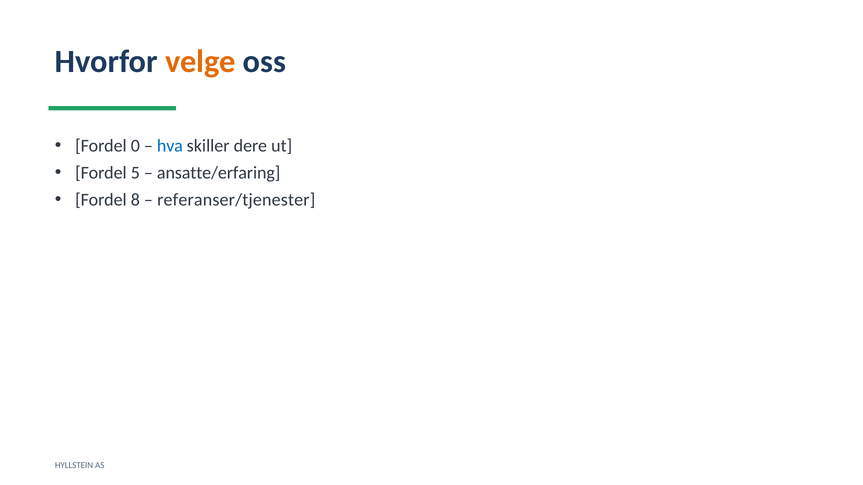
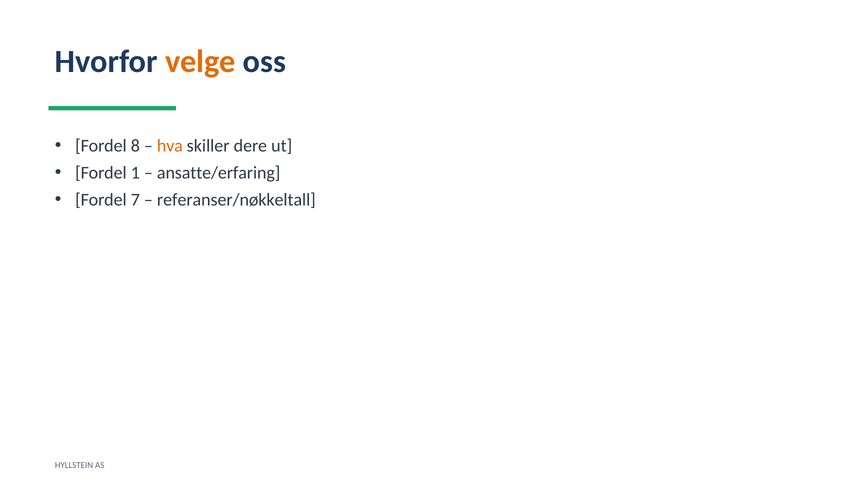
0: 0 -> 8 (135, 146)
hva colour: blue -> orange (170, 146)
5: 5 -> 1 (135, 173)
8: 8 -> 7 (135, 200)
referanser/tjenester: referanser/tjenester -> referanser/nøkkeltall (236, 200)
